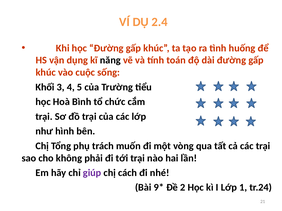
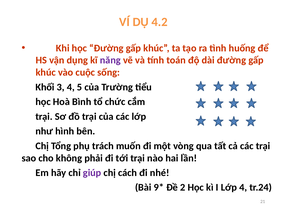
2.4: 2.4 -> 4.2 (160, 22)
năng colour: black -> purple (110, 60)
Lớp 1: 1 -> 4 (243, 188)
